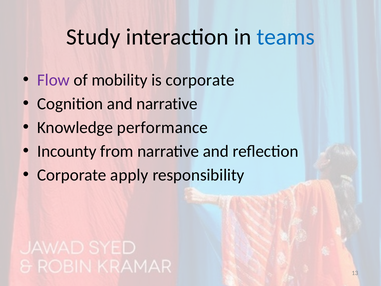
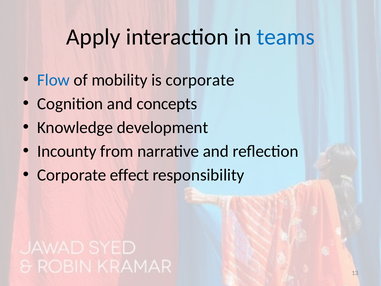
Study: Study -> Apply (93, 37)
Flow colour: purple -> blue (53, 80)
and narrative: narrative -> concepts (167, 104)
performance: performance -> development (163, 127)
apply: apply -> effect (129, 175)
